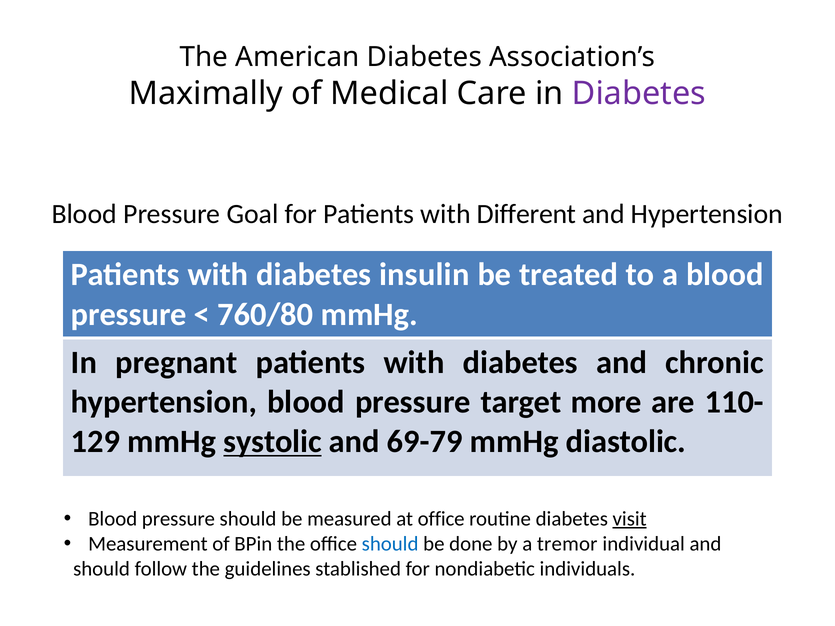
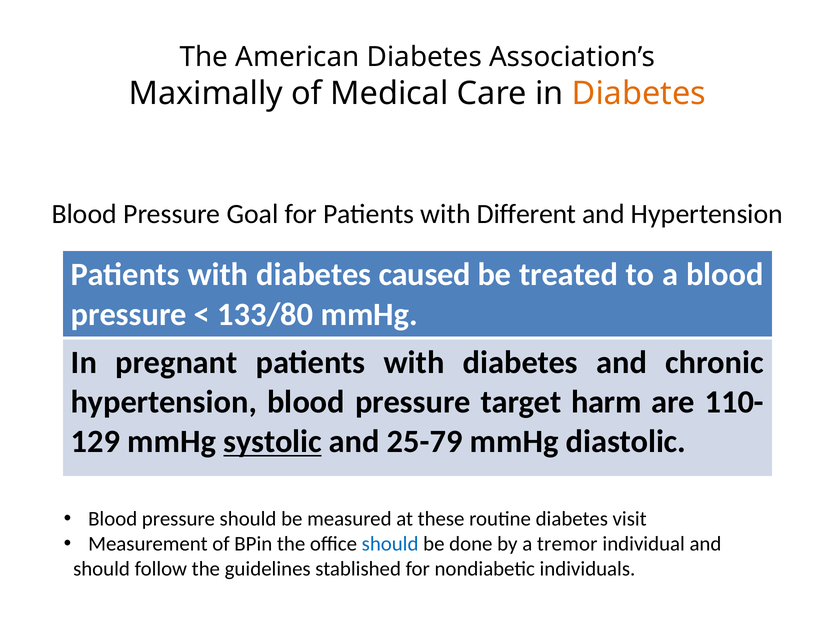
Diabetes colour: purple -> orange (639, 93)
insulin: insulin -> caused (425, 275)
760/80: 760/80 -> 133/80 (265, 315)
more: more -> harm (606, 402)
69-79: 69-79 -> 25-79 (425, 442)
at office: office -> these (441, 519)
visit underline: present -> none (630, 519)
